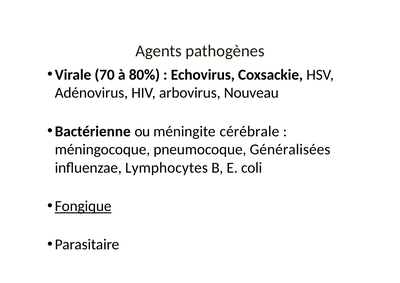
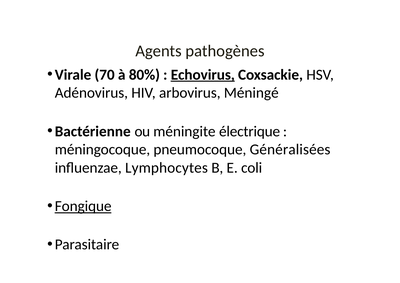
Echovirus underline: none -> present (203, 75)
Nouveau: Nouveau -> Méningé (251, 93)
cérébrale: cérébrale -> électrique (250, 131)
